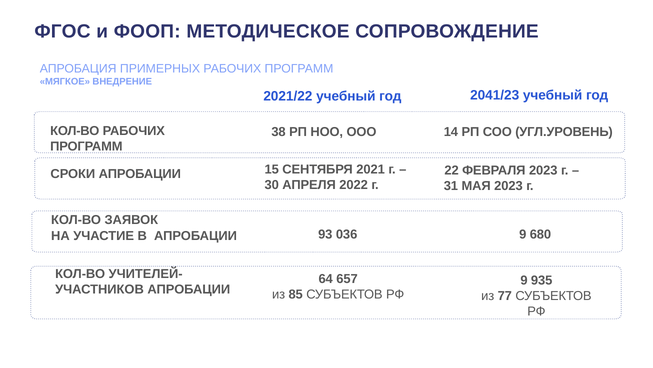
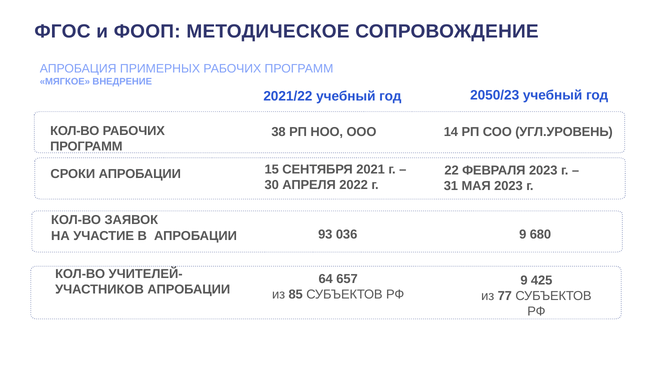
2041/23: 2041/23 -> 2050/23 (495, 95)
935: 935 -> 425 (542, 280)
